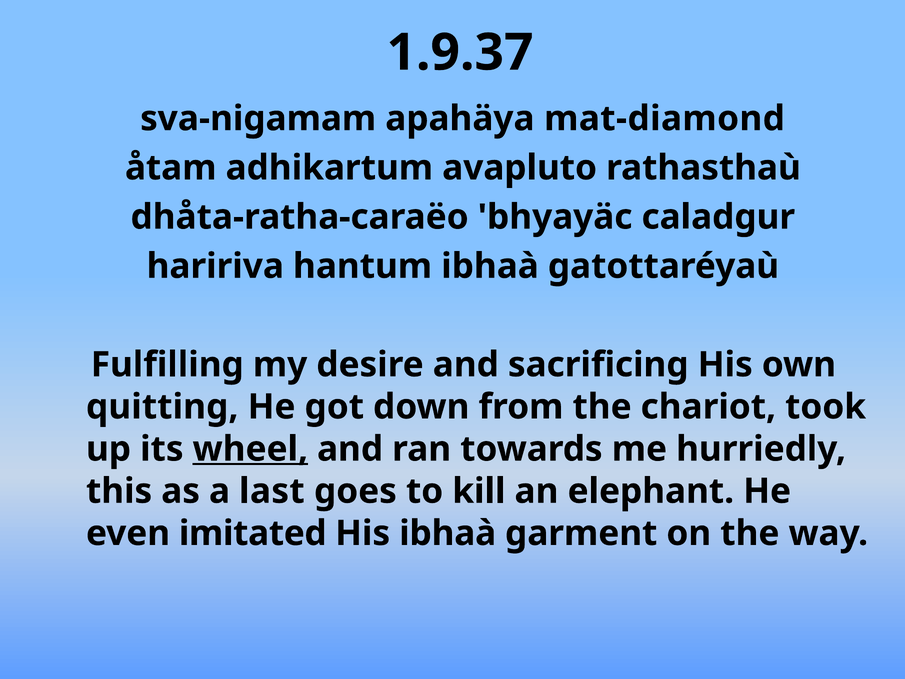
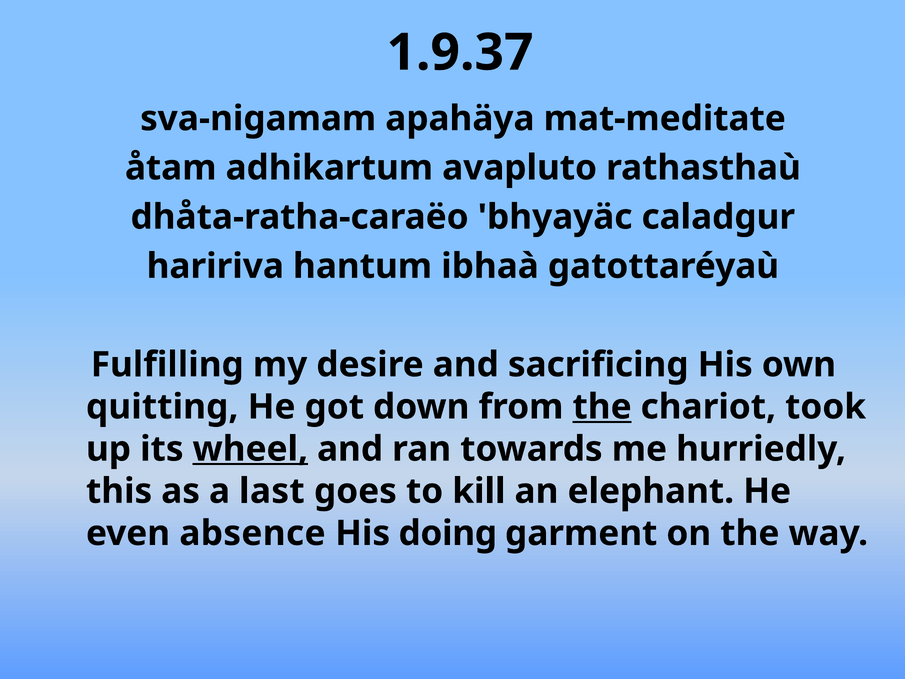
mat-diamond: mat-diamond -> mat-meditate (665, 119)
the underline: none -> present (602, 407)
imitated: imitated -> absence (252, 533)
His ibhaà: ibhaà -> doing (448, 533)
